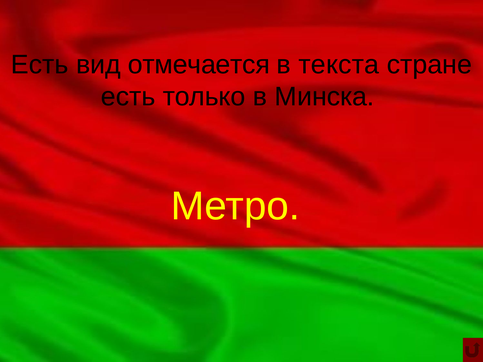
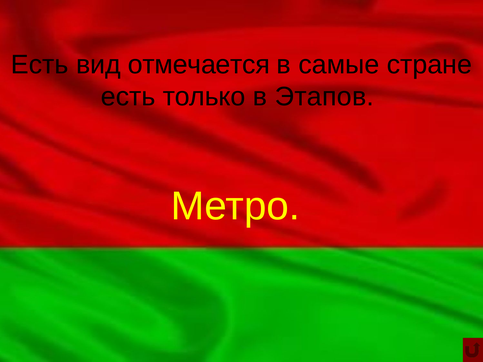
текста: текста -> самые (339, 65)
Минска: Минска -> Этапов (324, 97)
